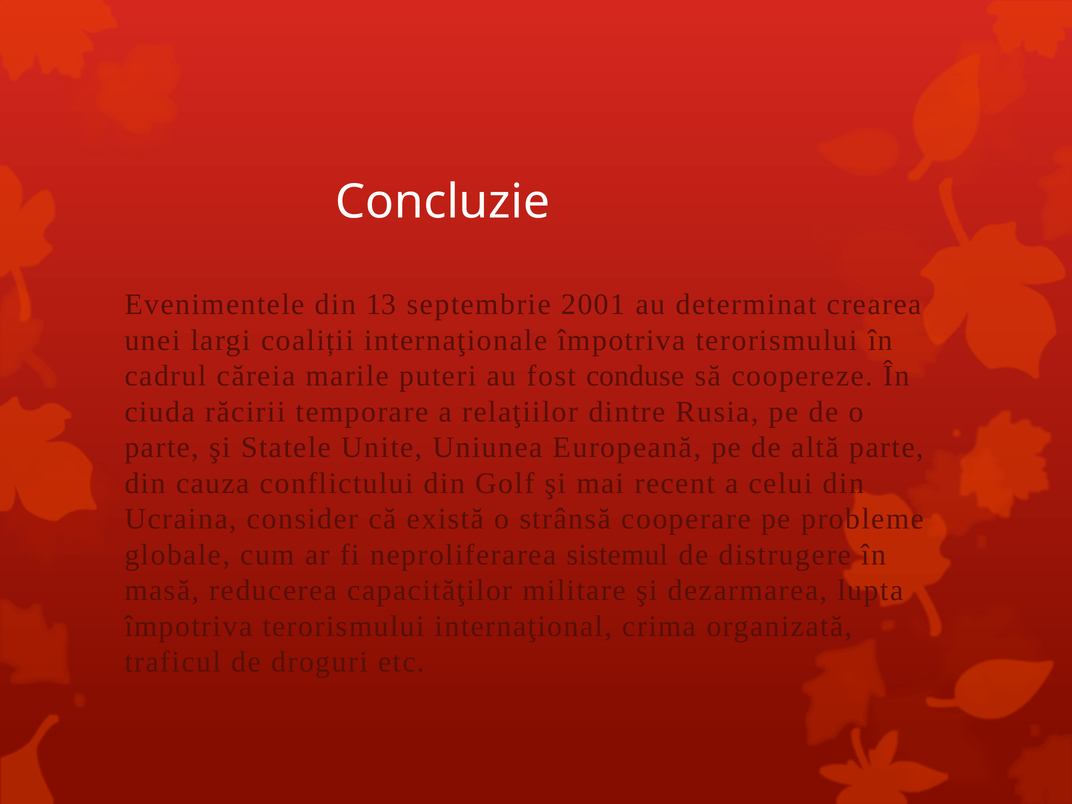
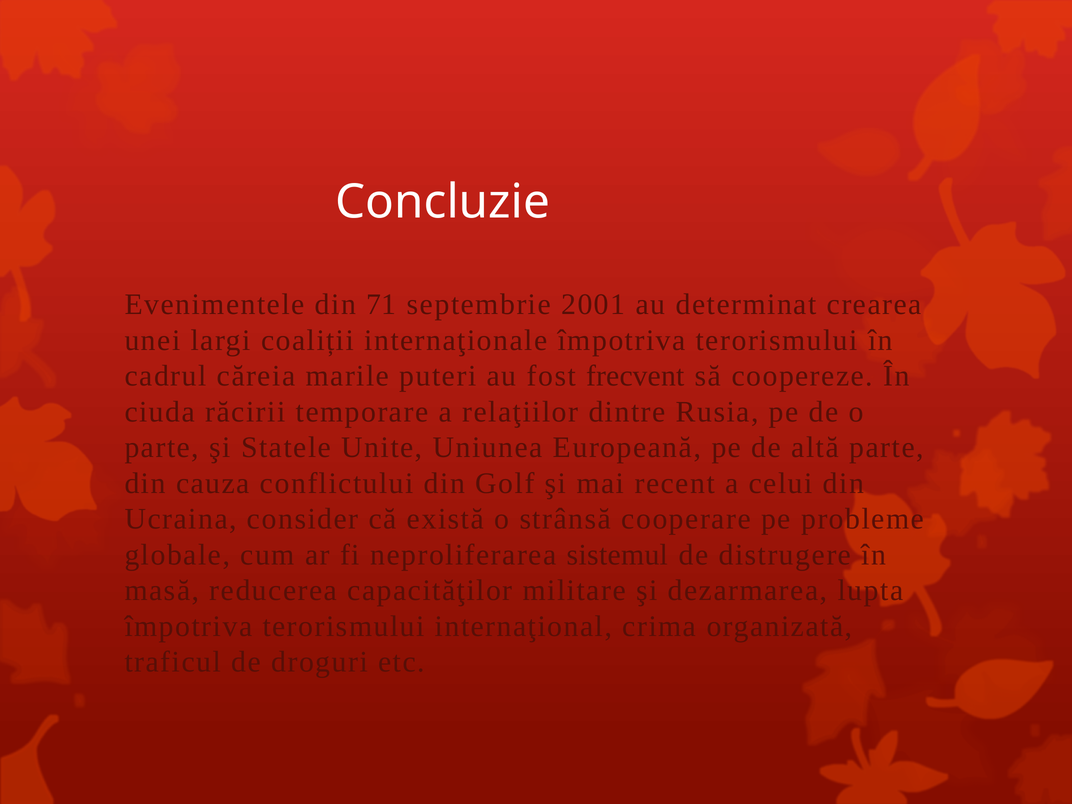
13: 13 -> 71 (381, 305)
conduse: conduse -> frecvent (635, 376)
